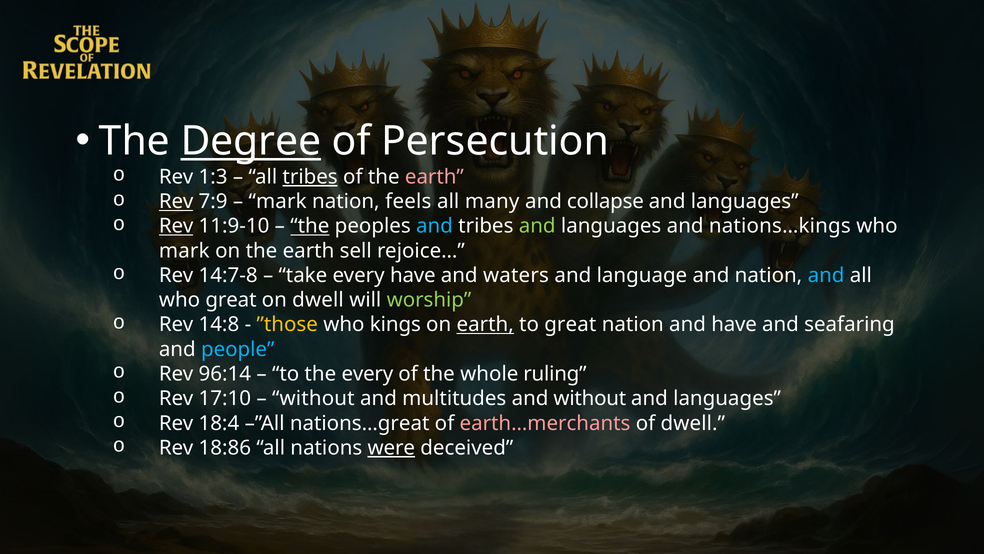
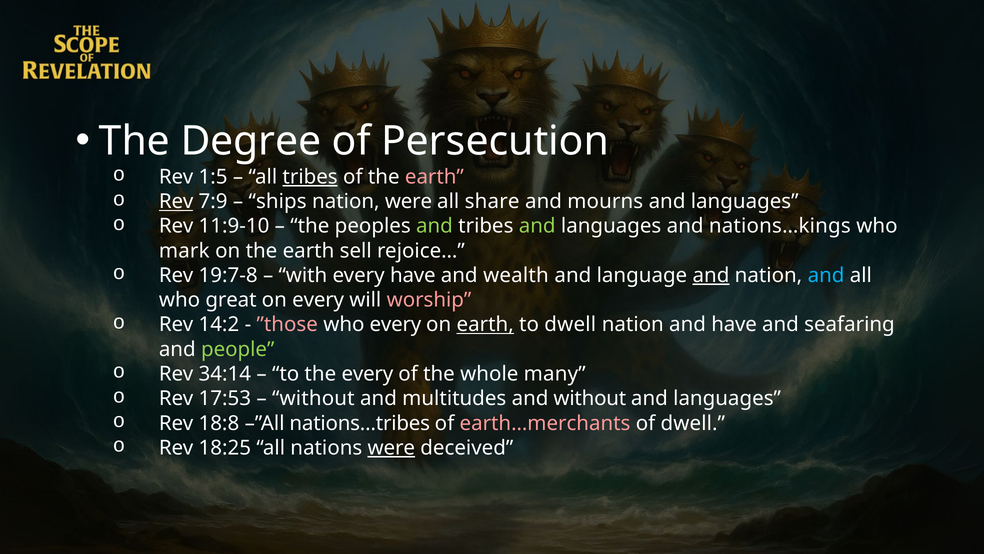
Degree underline: present -> none (251, 141)
1:3: 1:3 -> 1:5 (213, 177)
mark: mark -> ships (278, 201)
nation feels: feels -> were (409, 201)
many: many -> share (492, 201)
collapse: collapse -> mourns (605, 201)
Rev underline: present -> none (176, 226)
the underline: present -> none (310, 226)
and colour: light blue -> light green (434, 226)
14:7-8: 14:7-8 -> 19:7-8 (228, 275)
take: take -> with (303, 275)
waters: waters -> wealth (516, 275)
and underline: none -> present (711, 275)
on dwell: dwell -> every (318, 300)
worship colour: light green -> pink (429, 300)
14:8: 14:8 -> 14:2 (219, 324)
”those colour: yellow -> pink (287, 324)
who kings: kings -> every (395, 324)
to great: great -> dwell (570, 324)
people colour: light blue -> light green (238, 349)
96:14: 96:14 -> 34:14 (225, 374)
ruling: ruling -> many (555, 374)
17:10: 17:10 -> 17:53 (225, 398)
18:4: 18:4 -> 18:8 (219, 423)
nations…great: nations…great -> nations…tribes (360, 423)
18:86: 18:86 -> 18:25 (225, 447)
